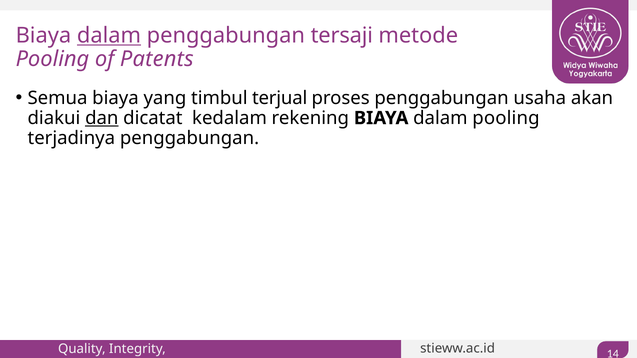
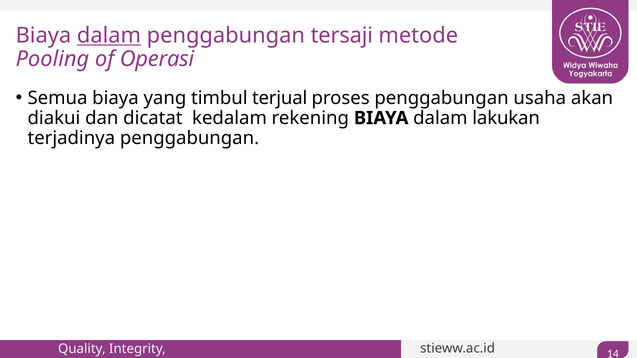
Patents: Patents -> Operasi (157, 59)
dan underline: present -> none (102, 118)
dalam pooling: pooling -> lakukan (506, 118)
